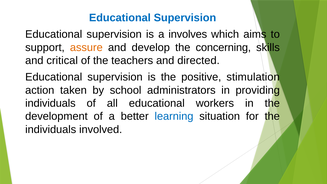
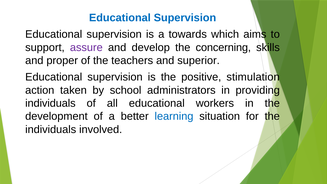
involves: involves -> towards (188, 34)
assure colour: orange -> purple (86, 47)
critical: critical -> proper (62, 61)
directed: directed -> superior (199, 61)
